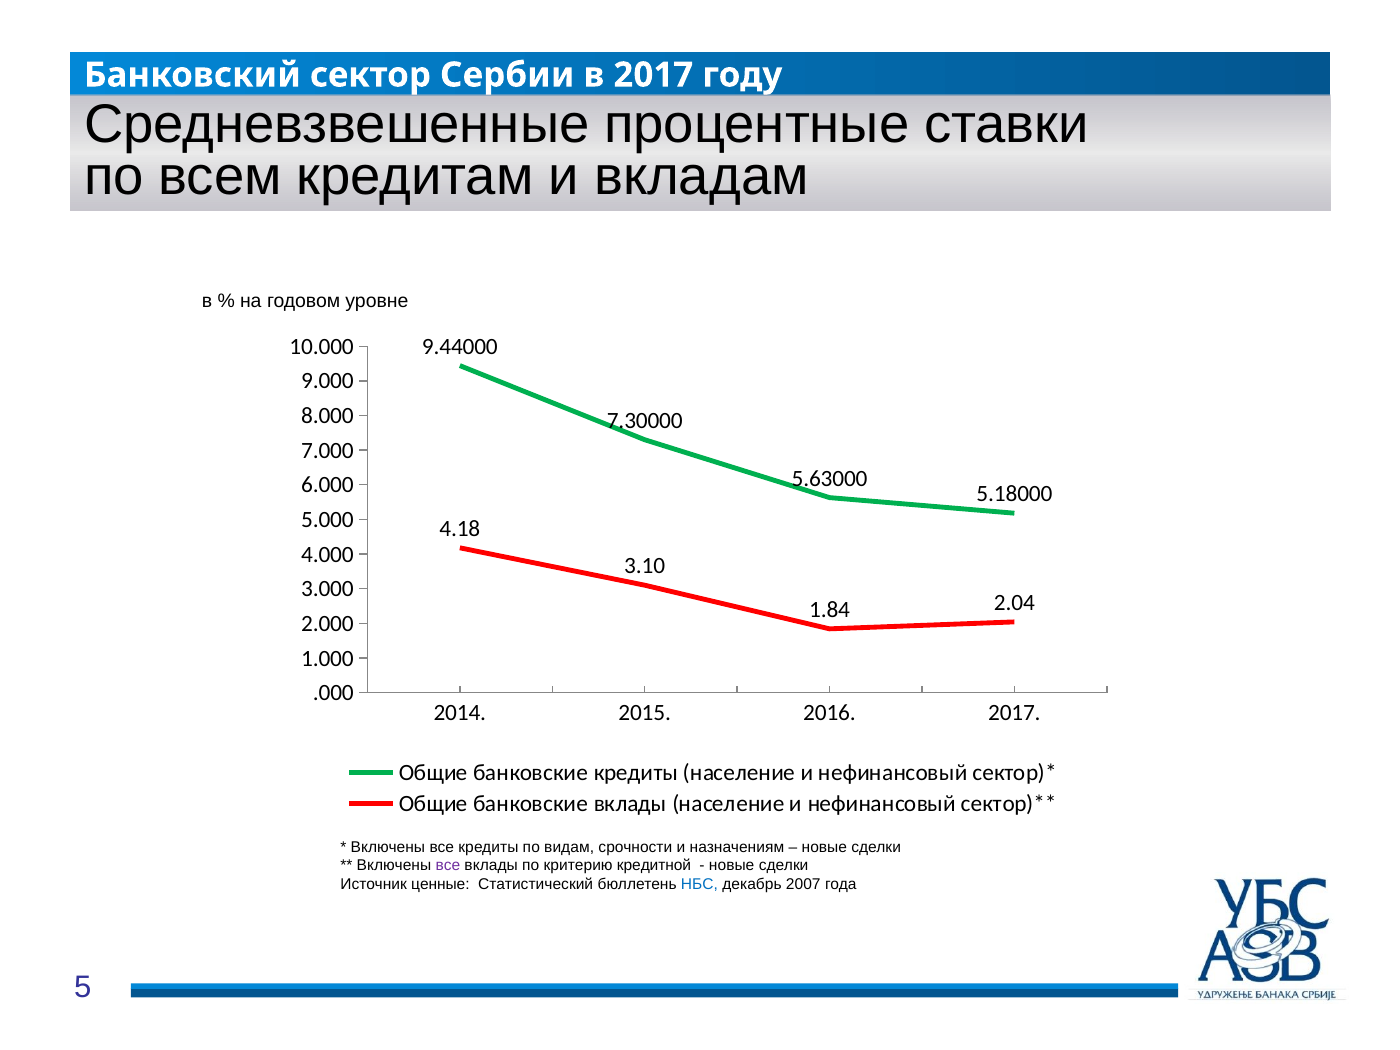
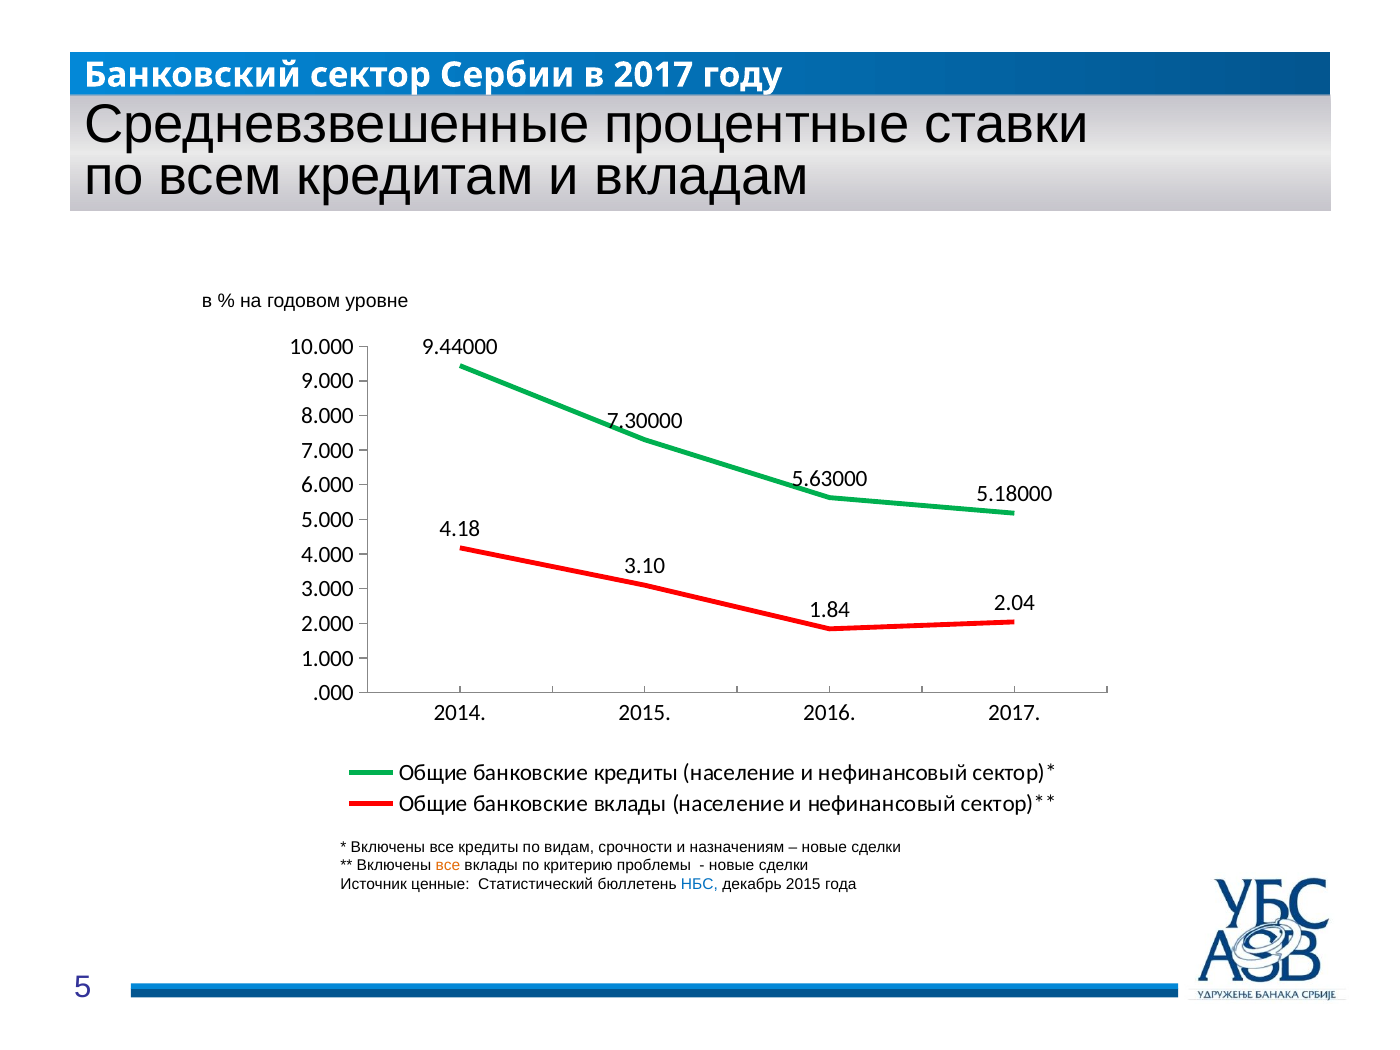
все colour: purple -> orange (448, 866)
кредитной: кредитной -> проблемы (654, 866)
декабрь 2007: 2007 -> 2015 (803, 884)
